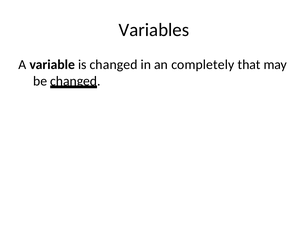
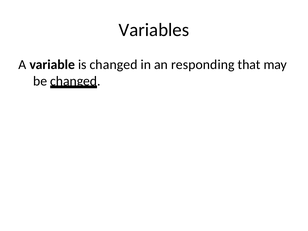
completely: completely -> responding (203, 65)
